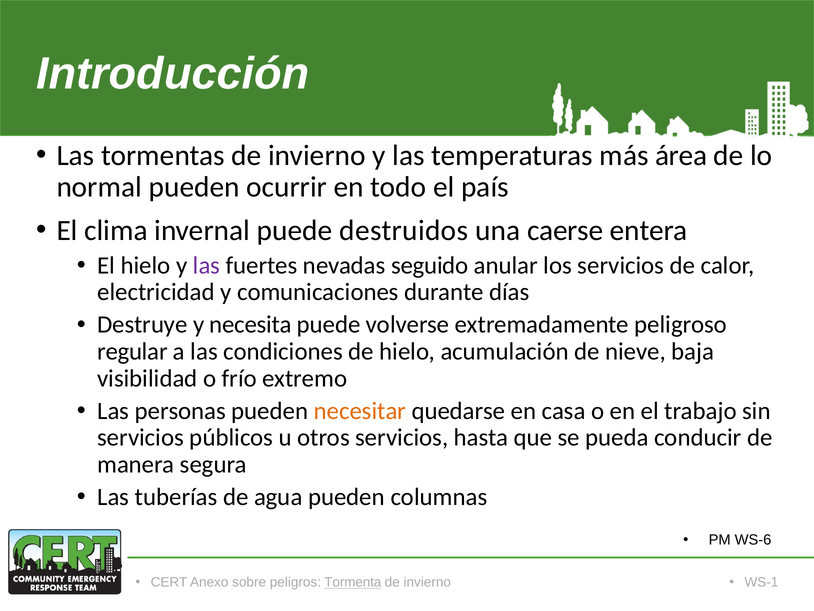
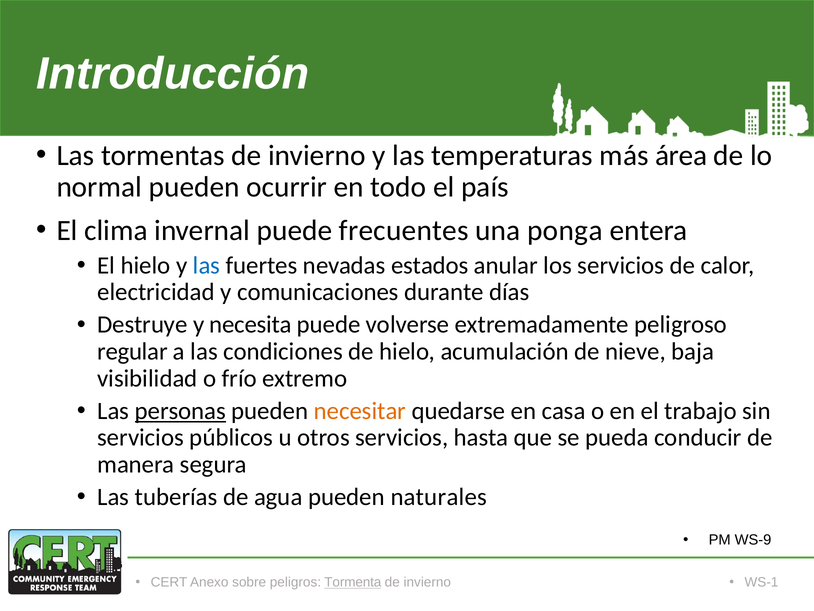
destruidos: destruidos -> frecuentes (404, 230)
caerse: caerse -> ponga (565, 230)
las colour: purple -> blue (206, 265)
seguido: seguido -> estados (430, 265)
personas underline: none -> present (180, 411)
columnas: columnas -> naturales (439, 497)
WS-6: WS-6 -> WS-9 (753, 539)
